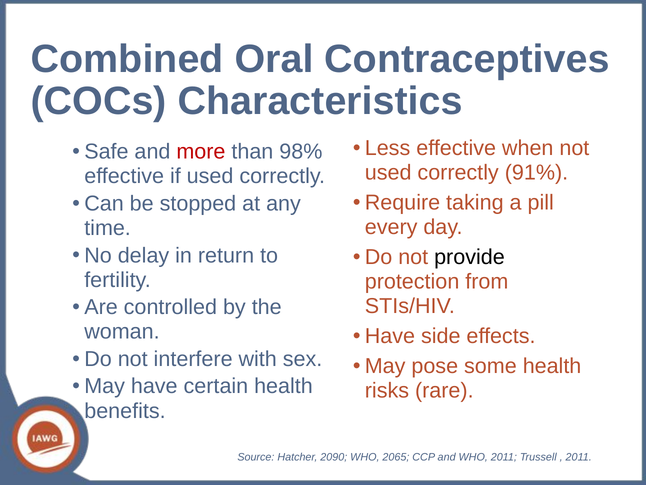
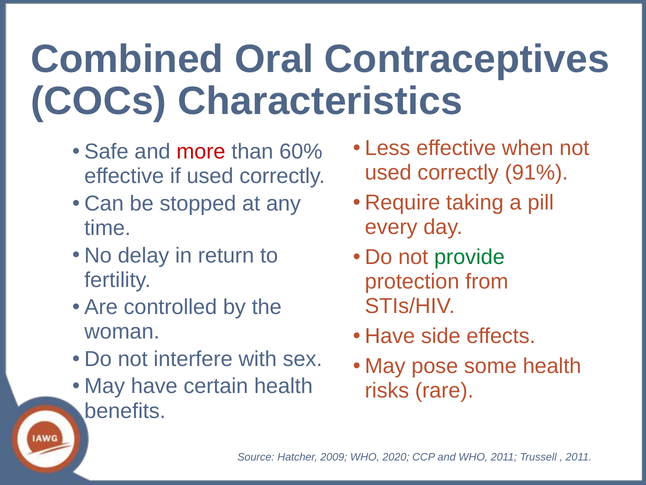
98%: 98% -> 60% (301, 152)
provide colour: black -> green (469, 257)
2090: 2090 -> 2009 (334, 457)
2065: 2065 -> 2020 (396, 457)
